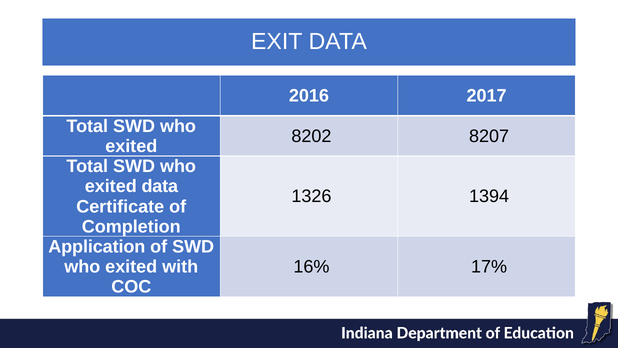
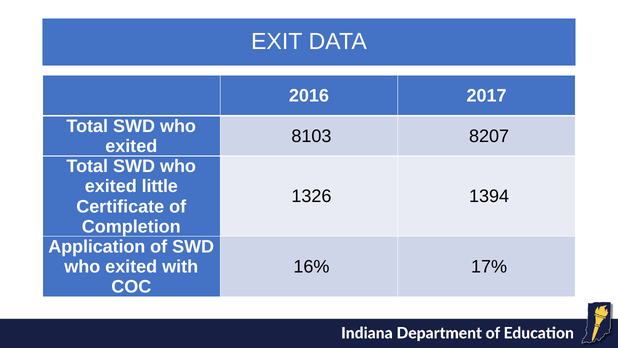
8202: 8202 -> 8103 (311, 136)
exited data: data -> little (160, 186)
